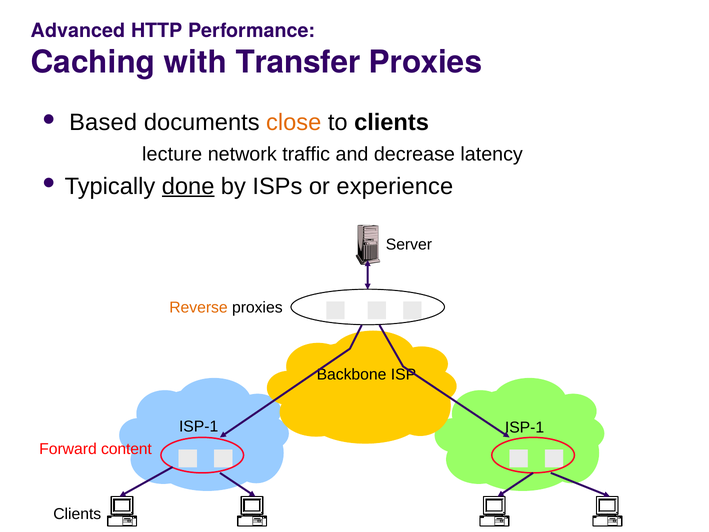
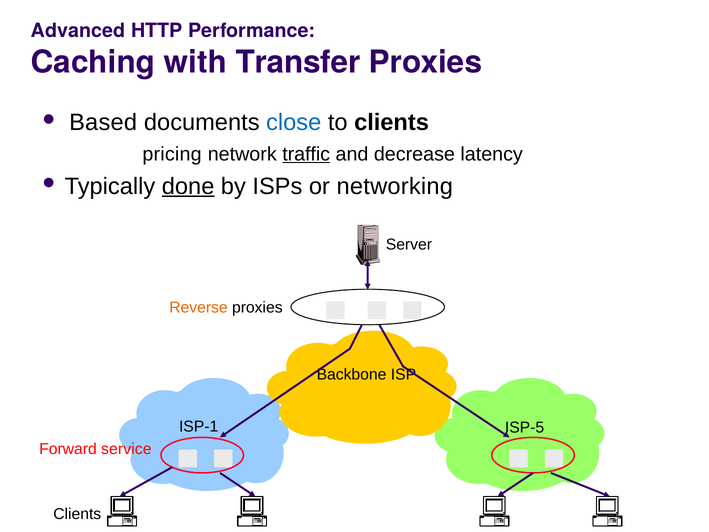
close colour: orange -> blue (294, 123)
lecture: lecture -> pricing (172, 154)
traffic underline: none -> present (306, 154)
experience: experience -> networking (395, 186)
ISP-1 ISP-1: ISP-1 -> ISP-5 (525, 428)
content: content -> service (126, 449)
